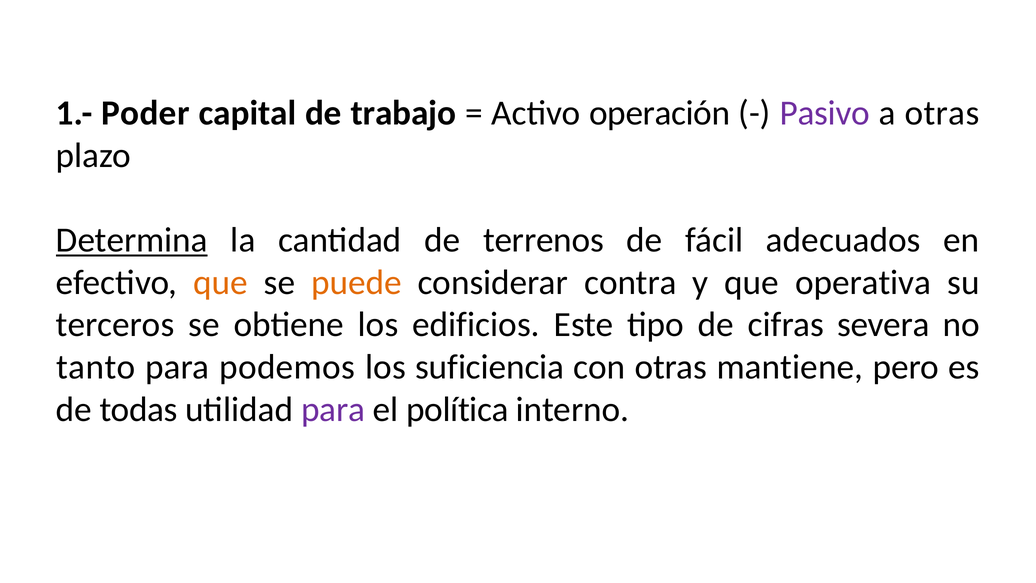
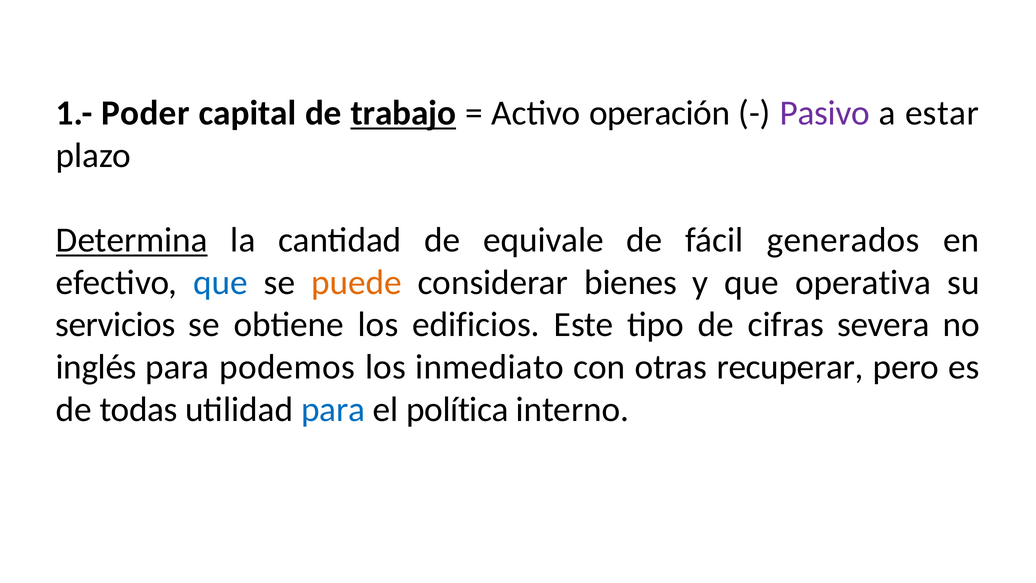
trabajo underline: none -> present (403, 113)
a otras: otras -> estar (942, 113)
terrenos: terrenos -> equivale (543, 240)
adecuados: adecuados -> generados (843, 240)
que colour: orange -> blue (221, 282)
contra: contra -> bienes (631, 282)
terceros: terceros -> servicios (115, 325)
tanto: tanto -> inglés (96, 367)
suficiencia: suficiencia -> inmediato (490, 367)
mantiene: mantiene -> recuperar (790, 367)
para colour: purple -> blue (333, 409)
